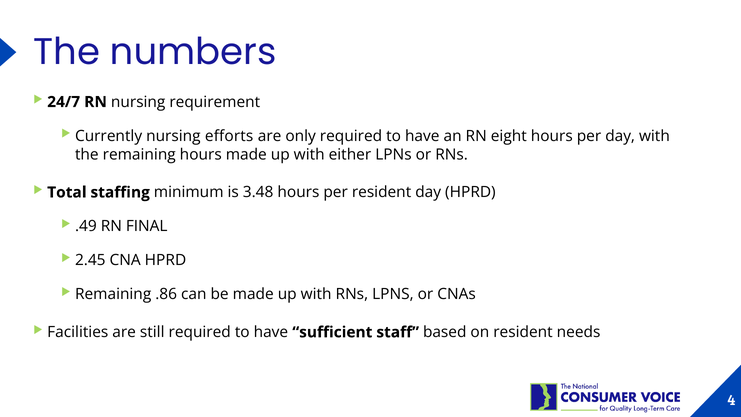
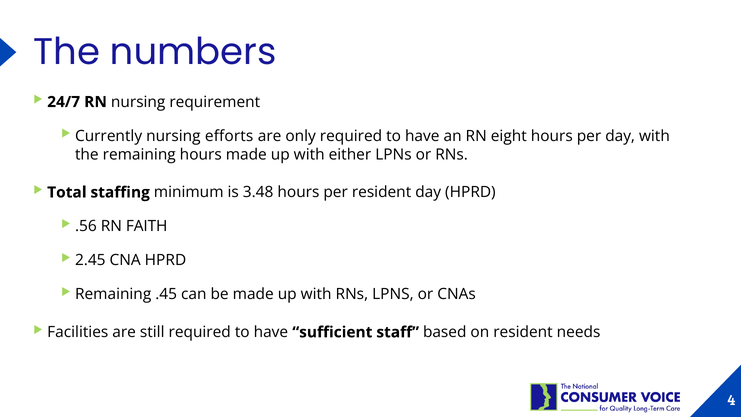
.49: .49 -> .56 (86, 226)
FINAL: FINAL -> FAITH (147, 226)
.86: .86 -> .45 (166, 294)
